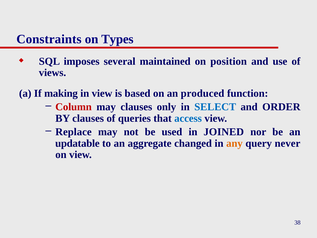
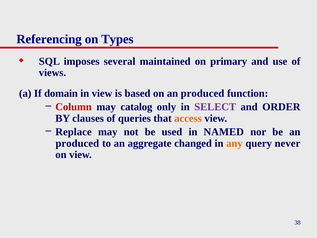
Constraints: Constraints -> Referencing (49, 39)
position: position -> primary (229, 61)
making: making -> domain (61, 93)
may clauses: clauses -> catalog (136, 107)
SELECT colour: blue -> purple (215, 107)
access colour: blue -> orange (188, 118)
JOINED: JOINED -> NAMED (224, 132)
updatable: updatable -> produced (77, 143)
